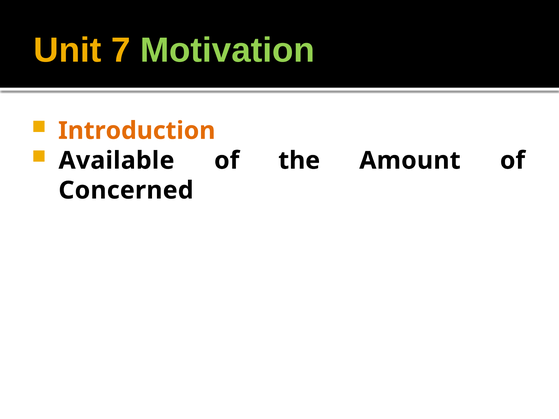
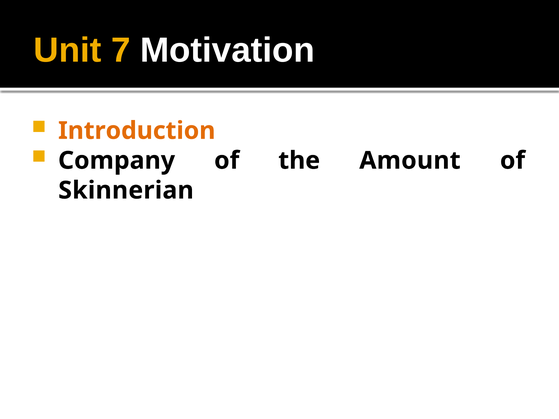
Motivation colour: light green -> white (227, 50)
Available: Available -> Company (117, 161)
Concerned: Concerned -> Skinnerian (126, 190)
